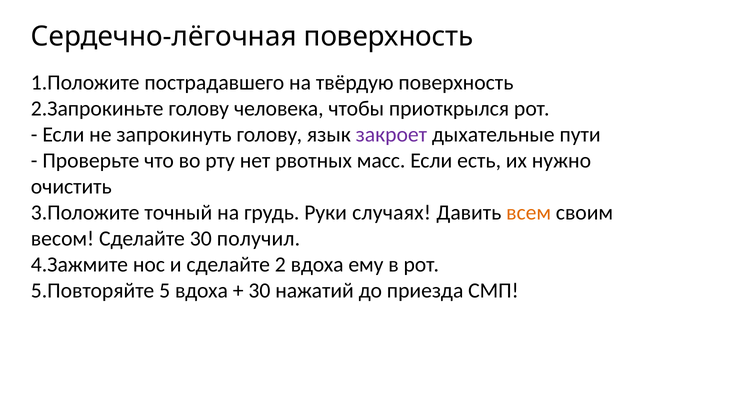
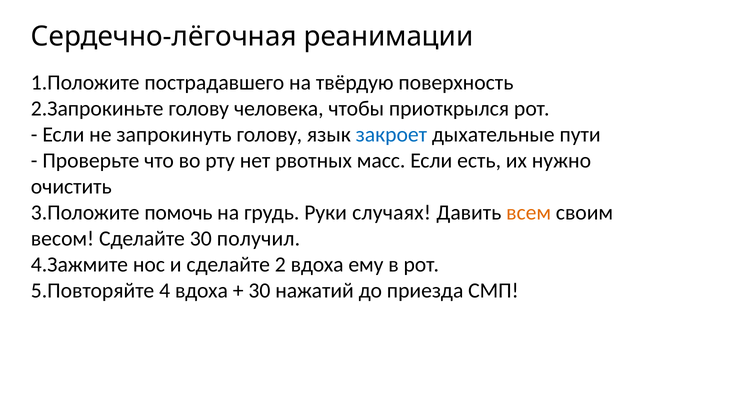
Сердечно-лёгочная поверхность: поверхность -> реанимации (389, 36)
закроет colour: purple -> blue (391, 134)
точный: точный -> помочь (178, 212)
5: 5 -> 4 (165, 290)
